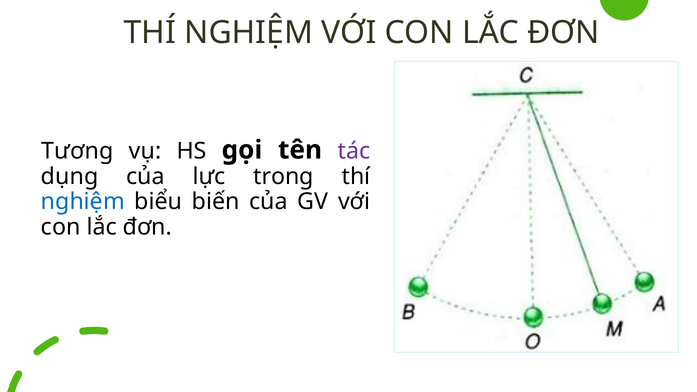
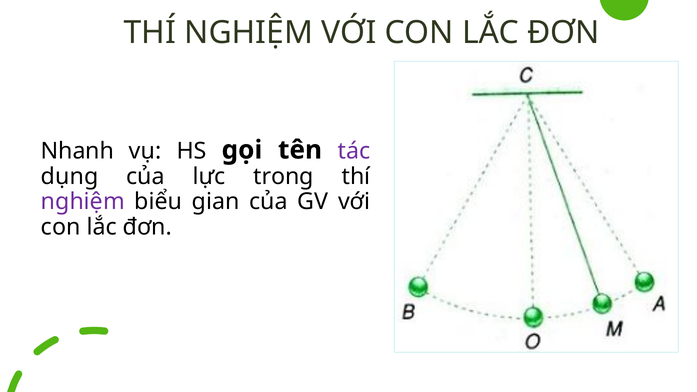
Tương: Tương -> Nhanh (77, 151)
nghiệm colour: blue -> purple (83, 202)
biến: biến -> gian (216, 202)
